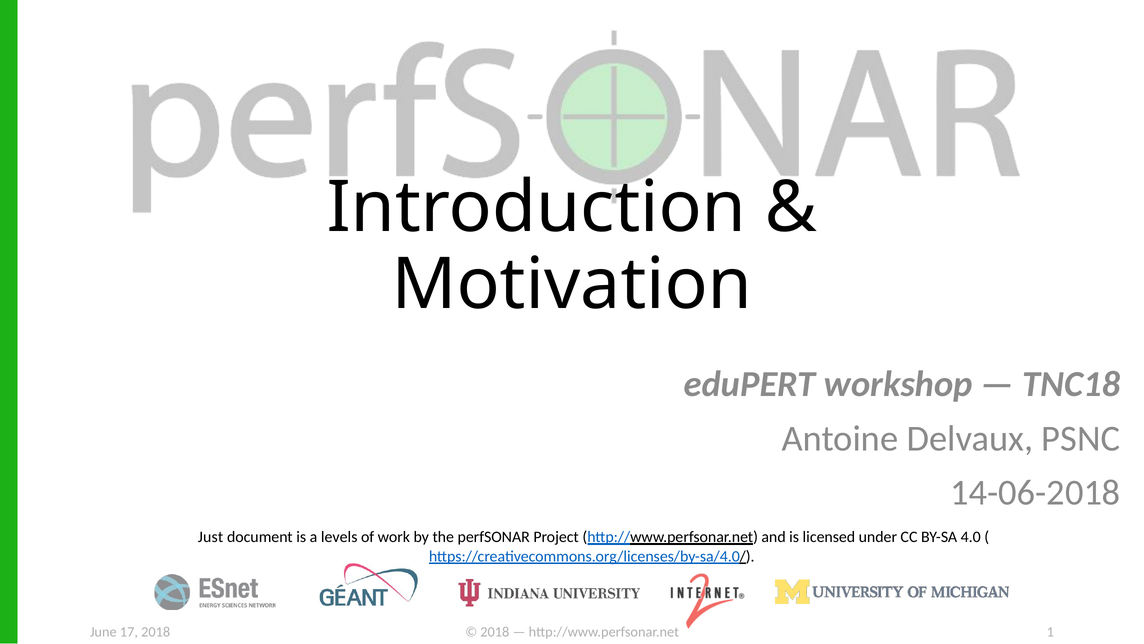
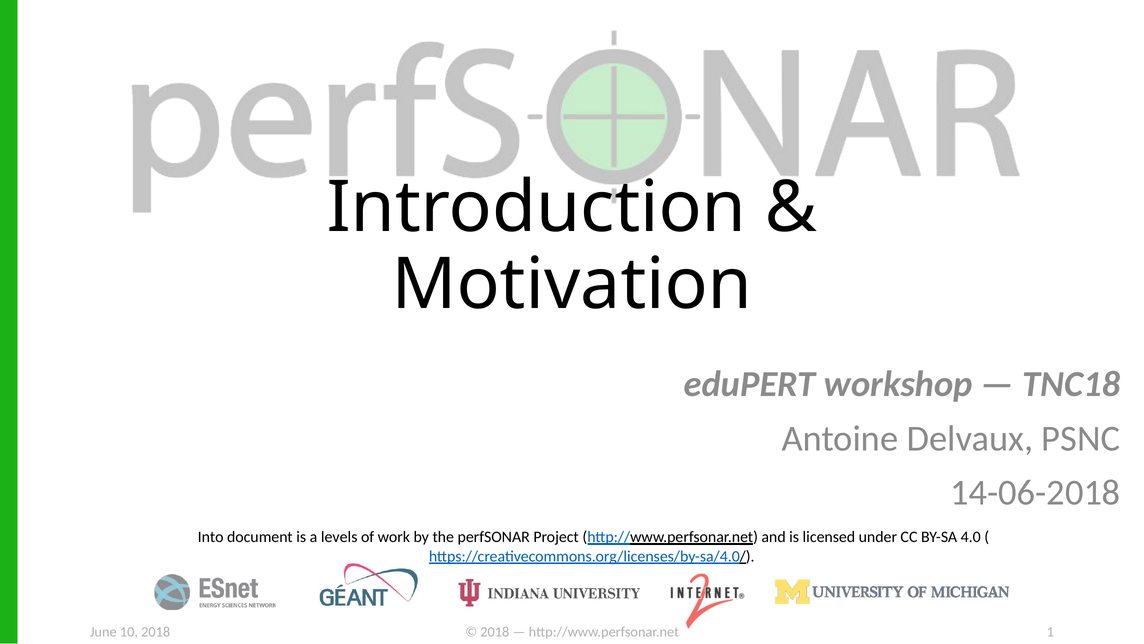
Just: Just -> Into (211, 537)
17: 17 -> 10 (129, 632)
